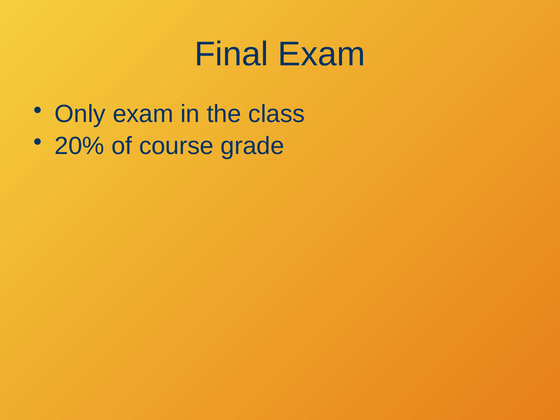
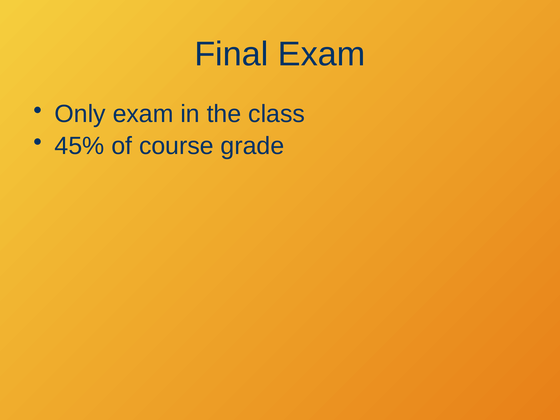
20%: 20% -> 45% (79, 146)
